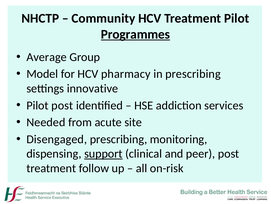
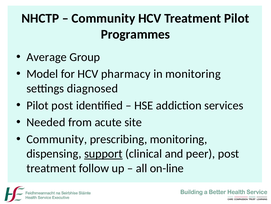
Programmes underline: present -> none (135, 34)
in prescribing: prescribing -> monitoring (193, 74)
innovative: innovative -> diagnosed (92, 88)
Disengaged: Disengaged -> Community (57, 139)
on-risk: on-risk -> on-line (167, 168)
